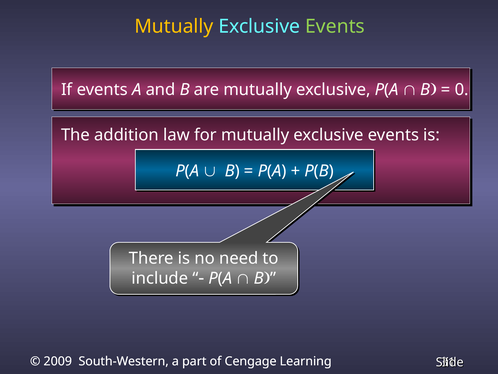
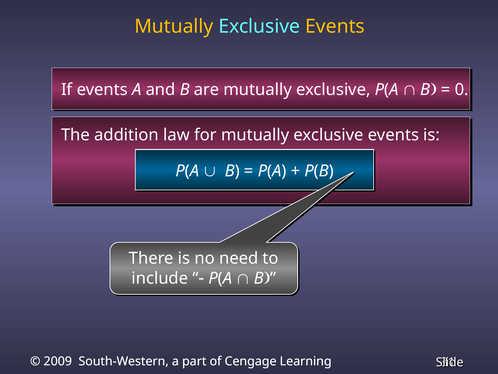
Events colour: light green -> yellow (335, 26)
